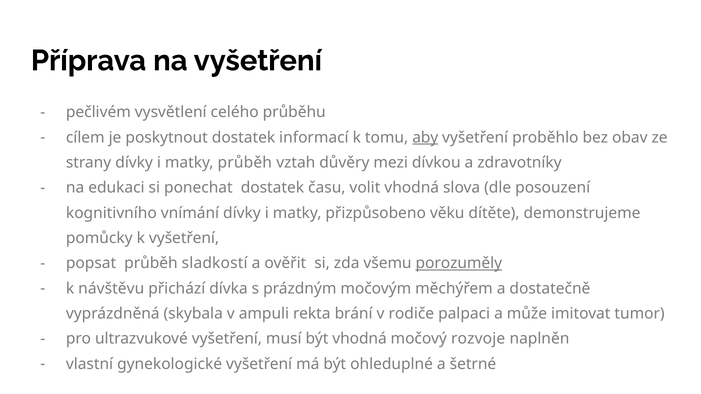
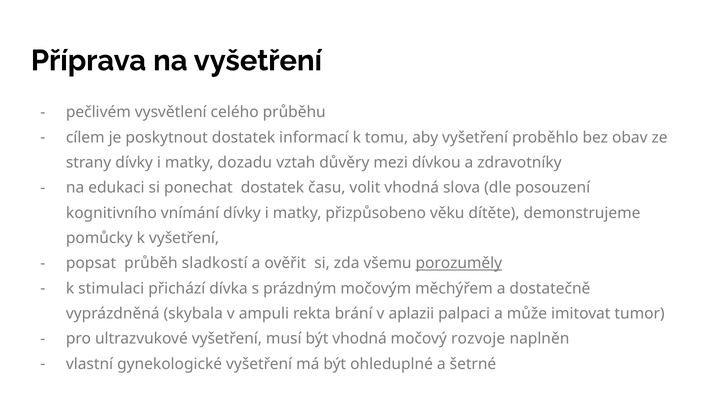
aby underline: present -> none (425, 137)
matky průběh: průběh -> dozadu (245, 163)
návštěvu: návštěvu -> stimulaci (111, 289)
rodiče: rodiče -> aplazii (411, 314)
